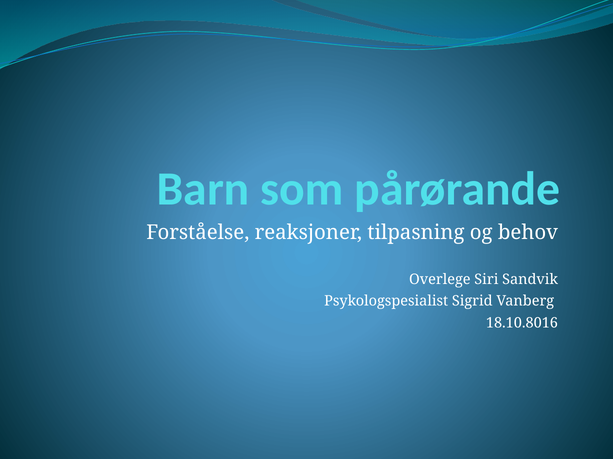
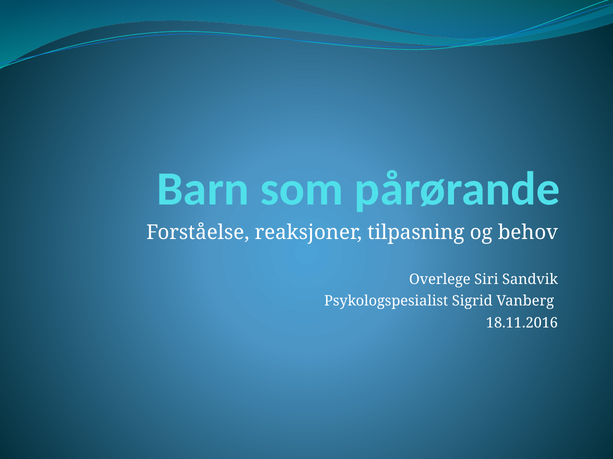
18.10.8016: 18.10.8016 -> 18.11.2016 (522, 323)
